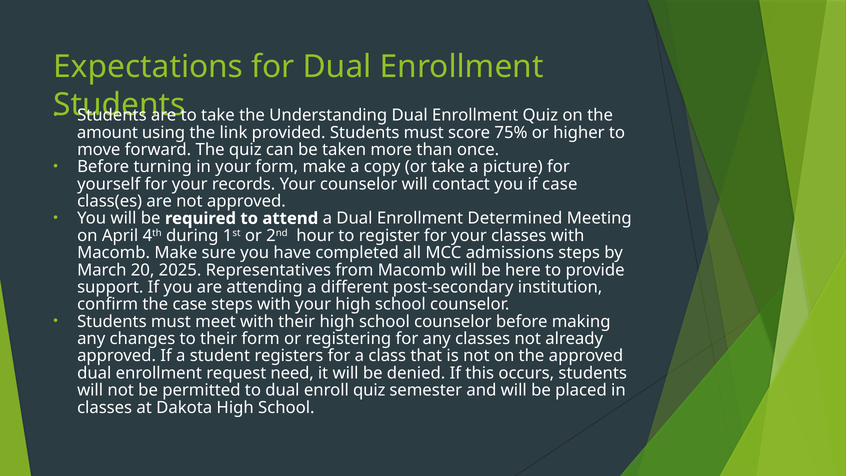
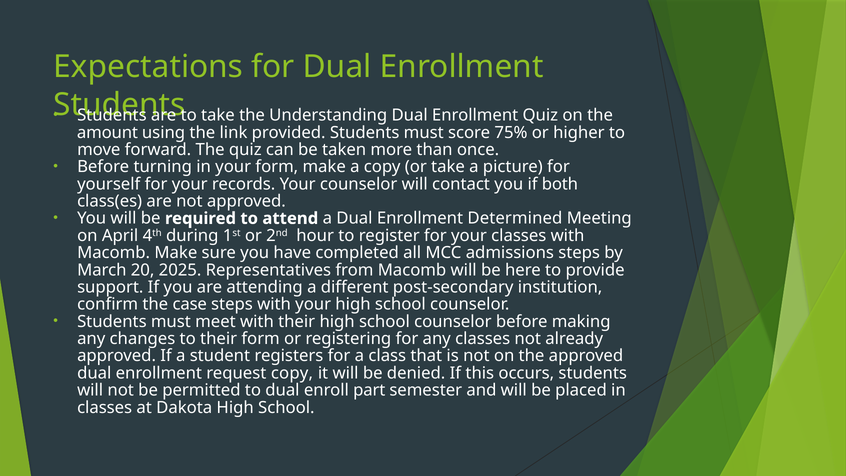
if case: case -> both (560, 184)
request need: need -> copy (292, 373)
enroll quiz: quiz -> part (369, 390)
